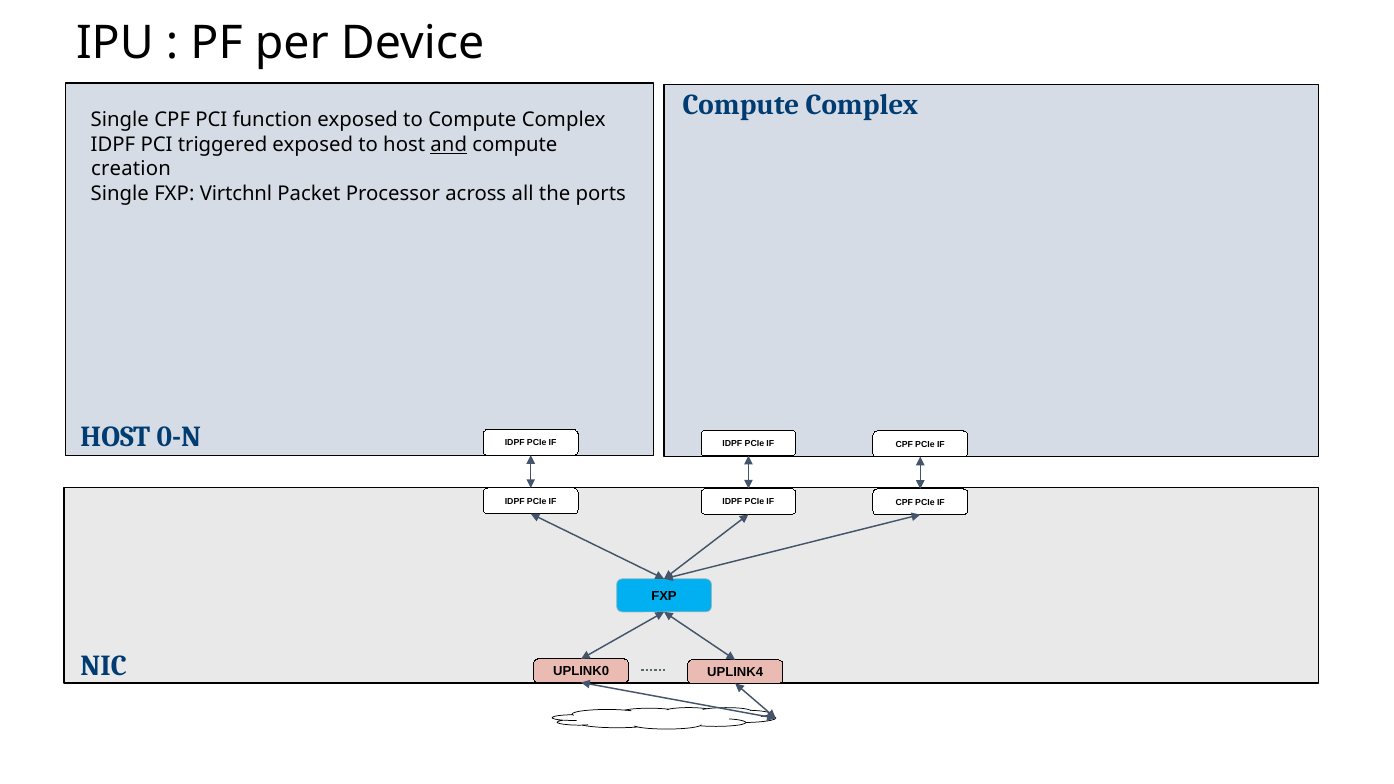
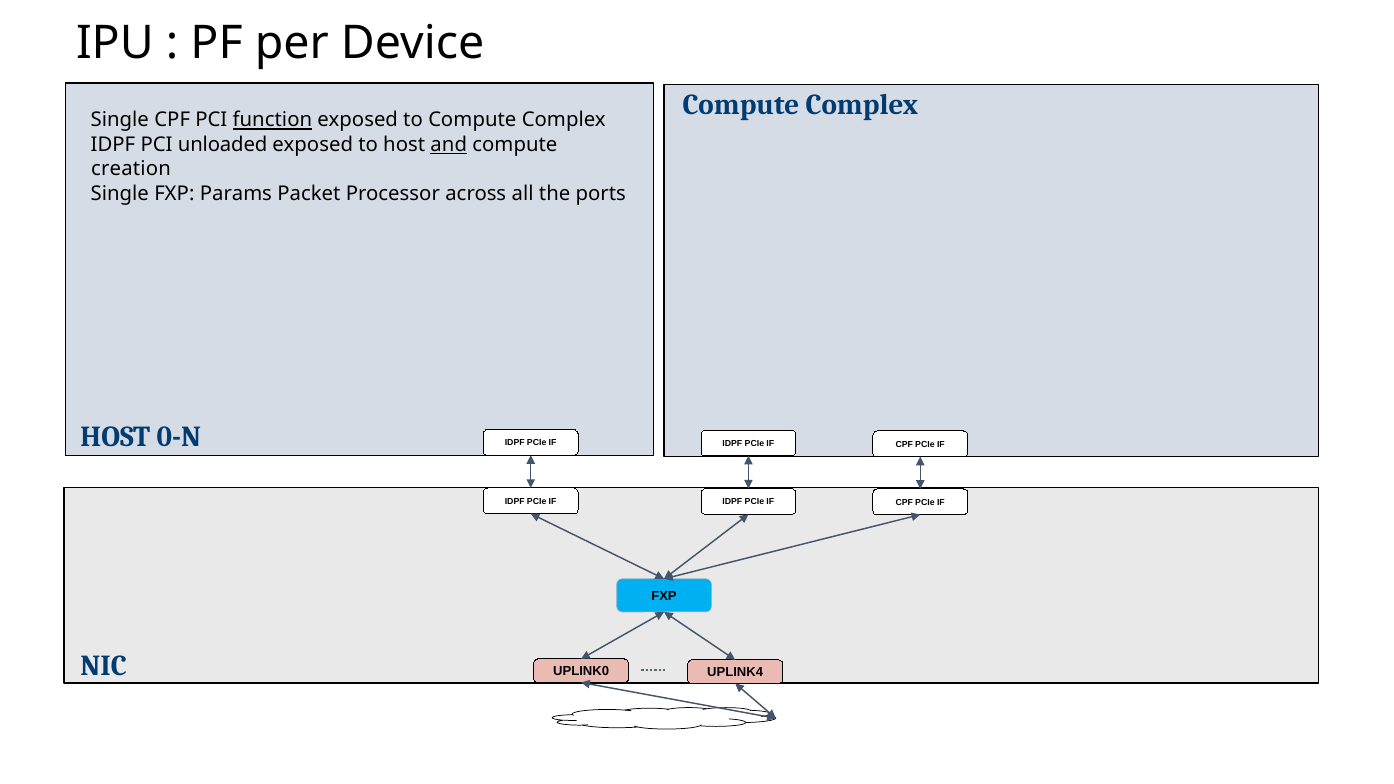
function underline: none -> present (272, 120)
triggered: triggered -> unloaded (223, 145)
Virtchnl: Virtchnl -> Params (236, 193)
